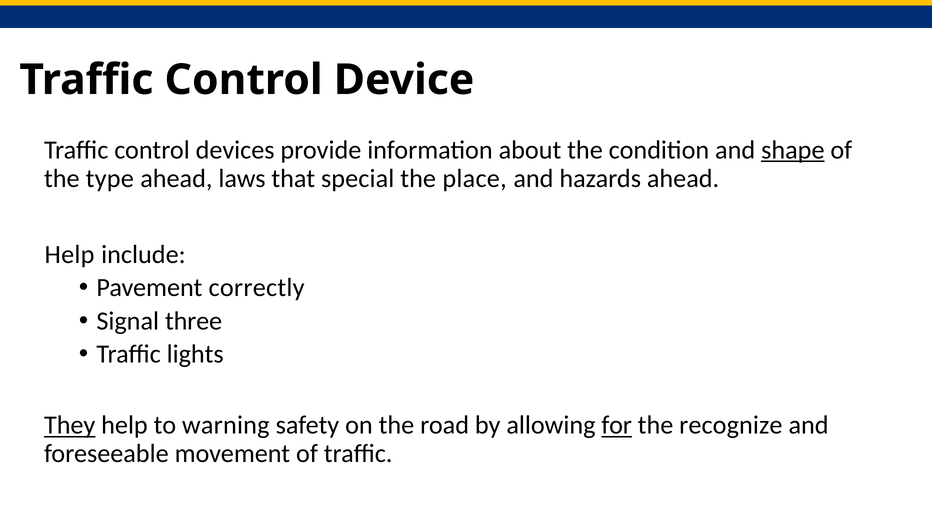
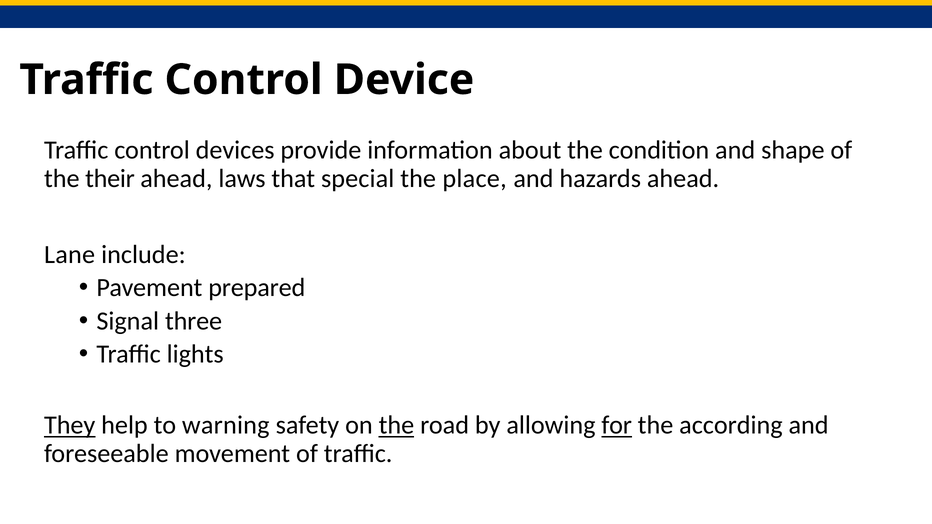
shape underline: present -> none (793, 150)
type: type -> their (110, 179)
Help: Help -> Lane (70, 255)
correctly: correctly -> prepared (257, 288)
the underline: none -> present (396, 425)
recognize: recognize -> according (731, 425)
